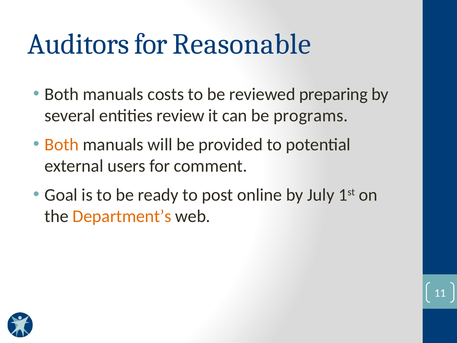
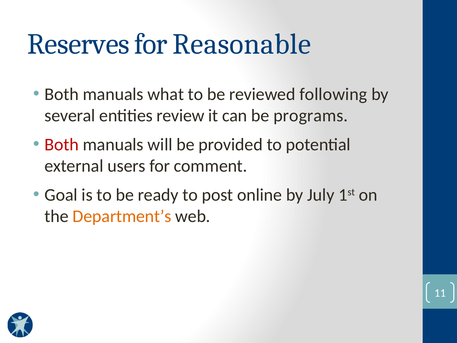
Auditors: Auditors -> Reserves (78, 44)
costs: costs -> what (166, 94)
preparing: preparing -> following (333, 94)
Both colour: orange -> red (62, 144)
